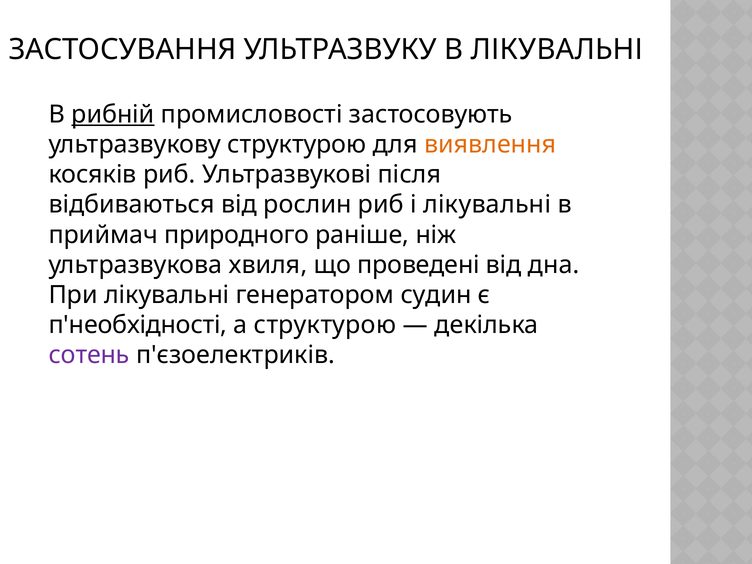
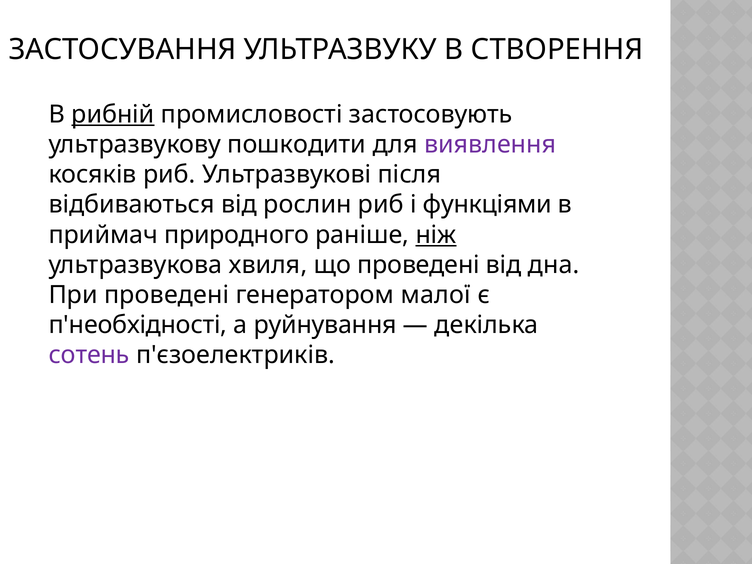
В ЛІКУВАЛЬНІ: ЛІКУВАЛЬНІ -> СТВОРЕННЯ (557, 50)
ультразвукову структурою: структурою -> пошкодити (297, 145)
виявлення colour: orange -> purple (490, 145)
і лікувальні: лікувальні -> функціями (487, 205)
ніж underline: none -> present (436, 235)
При лікувальні: лікувальні -> проведені (167, 295)
судин: судин -> малої (436, 295)
а структурою: структурою -> руйнування (325, 325)
